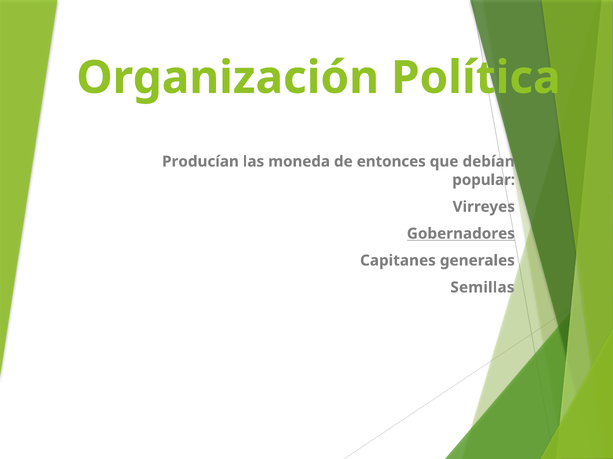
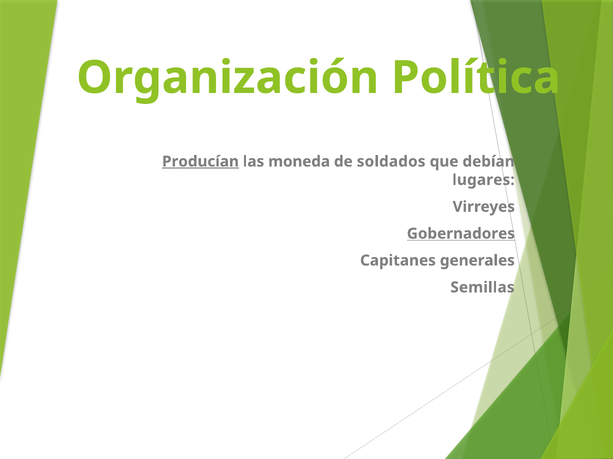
Producían underline: none -> present (200, 162)
entonces: entonces -> soldados (391, 162)
popular: popular -> lugares (483, 180)
